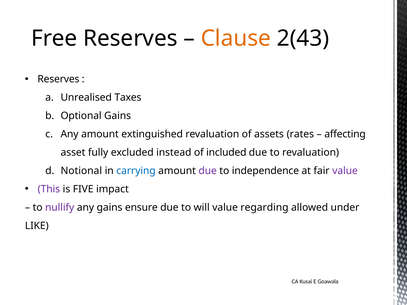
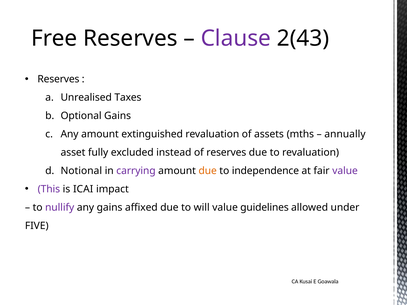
Clause colour: orange -> purple (236, 38)
rates: rates -> mths (300, 134)
affecting: affecting -> annually (345, 134)
of included: included -> reserves (226, 153)
carrying colour: blue -> purple (136, 171)
due colour: purple -> orange (208, 171)
FIVE: FIVE -> ICAI (83, 189)
ensure: ensure -> affixed (141, 208)
regarding: regarding -> guidelines (265, 208)
LIKE: LIKE -> FIVE (37, 226)
